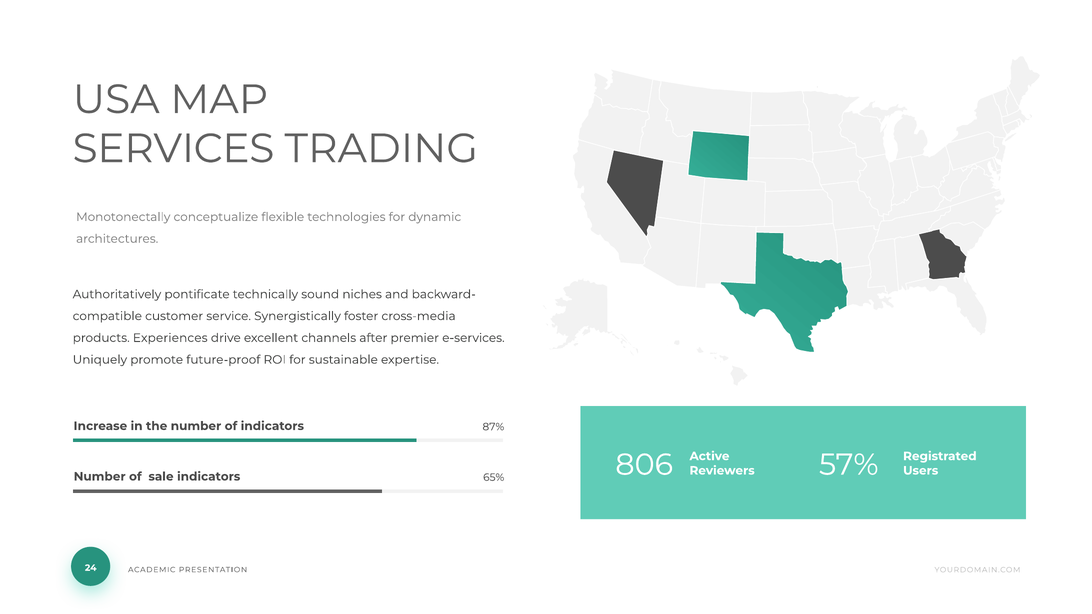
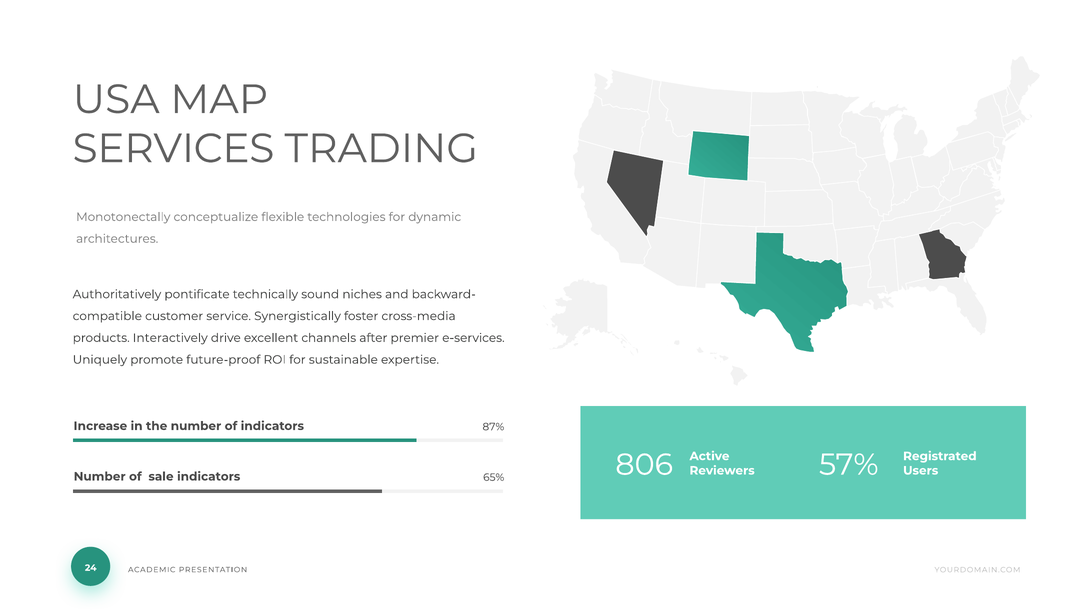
Experiences: Experiences -> Interactively (170, 338)
